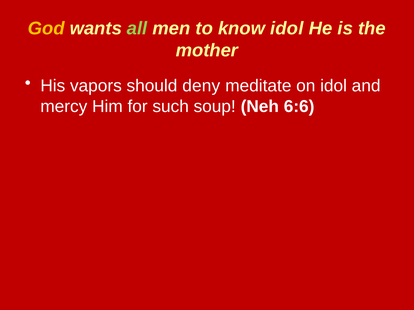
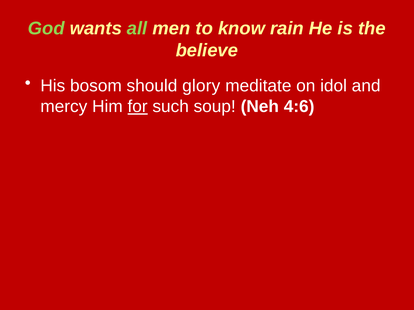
God colour: yellow -> light green (46, 29)
know idol: idol -> rain (287, 29)
mother: mother -> believe (207, 51)
vapors: vapors -> bosom (96, 86)
deny: deny -> glory (201, 86)
for underline: none -> present (138, 107)
6:6: 6:6 -> 4:6 (299, 107)
